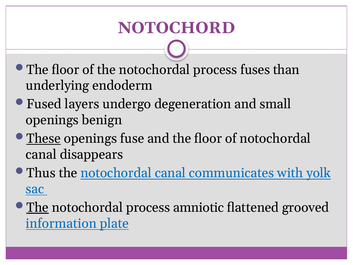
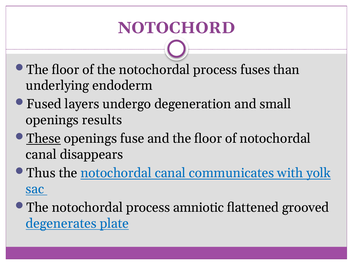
benign: benign -> results (102, 120)
The underline: present -> none (37, 207)
information: information -> degenerates (61, 223)
